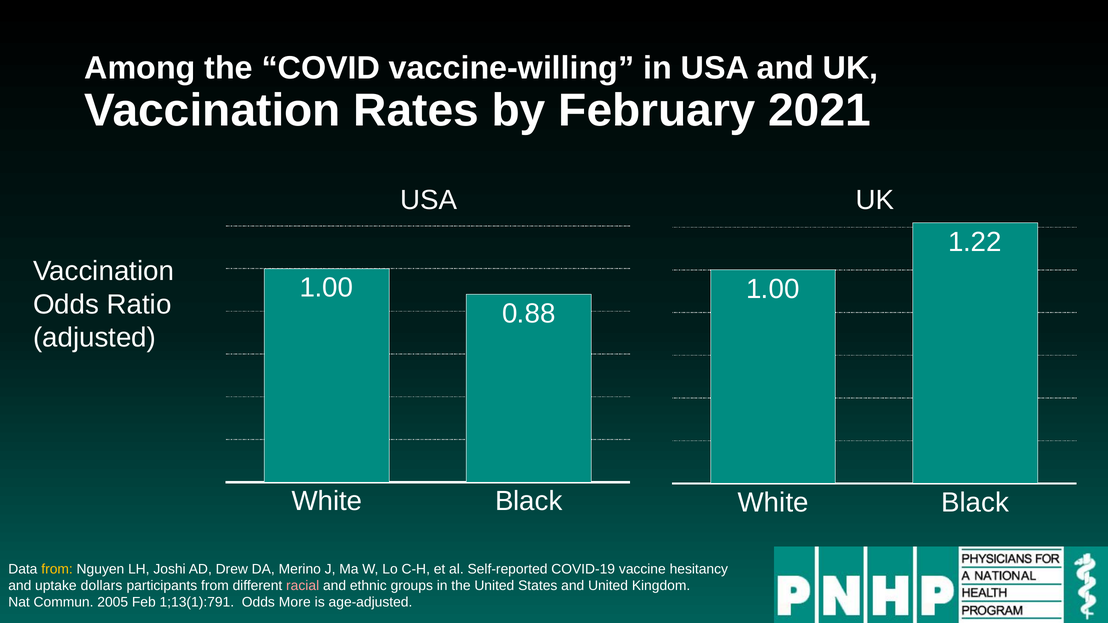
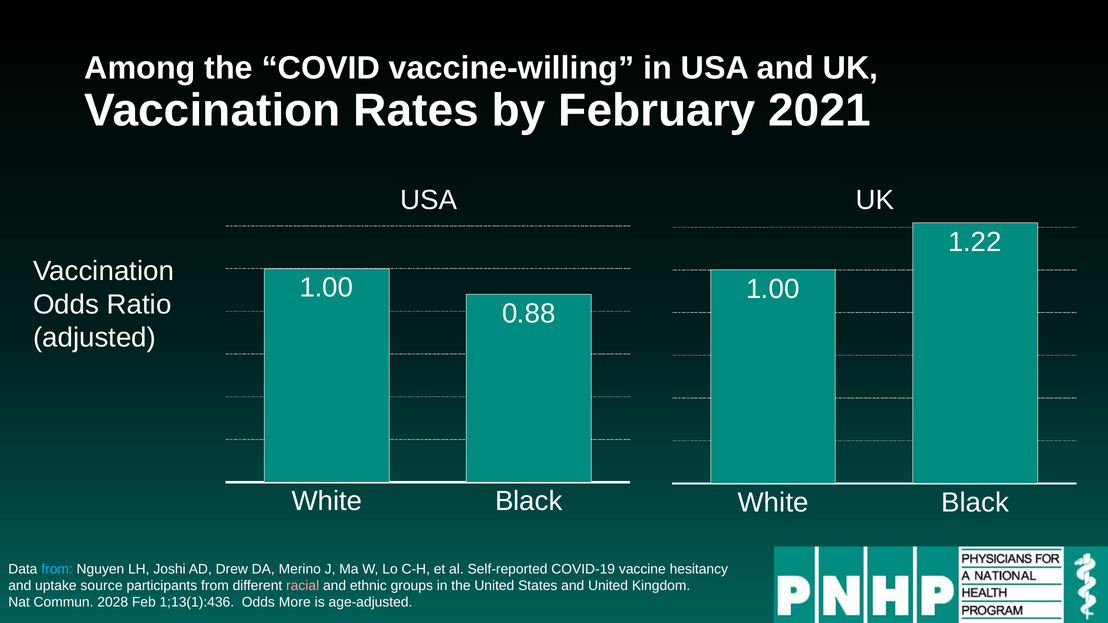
from colour: yellow -> light blue (57, 569)
dollars: dollars -> source (102, 586)
2005: 2005 -> 2028 (113, 603)
1;13(1):791: 1;13(1):791 -> 1;13(1):436 (197, 603)
